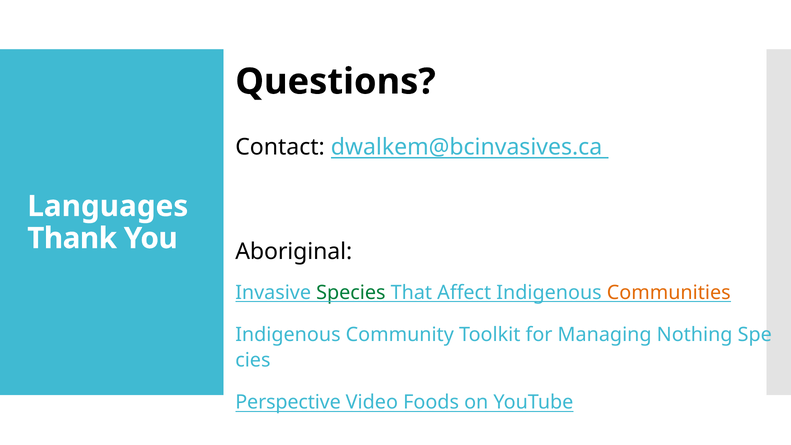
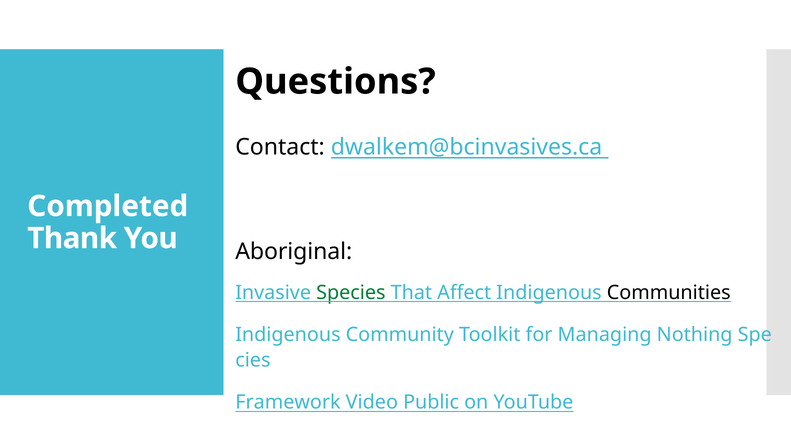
Languages: Languages -> Completed (108, 206)
Communities colour: orange -> black (669, 293)
Perspective: Perspective -> Framework (288, 402)
Foods: Foods -> Public (431, 402)
